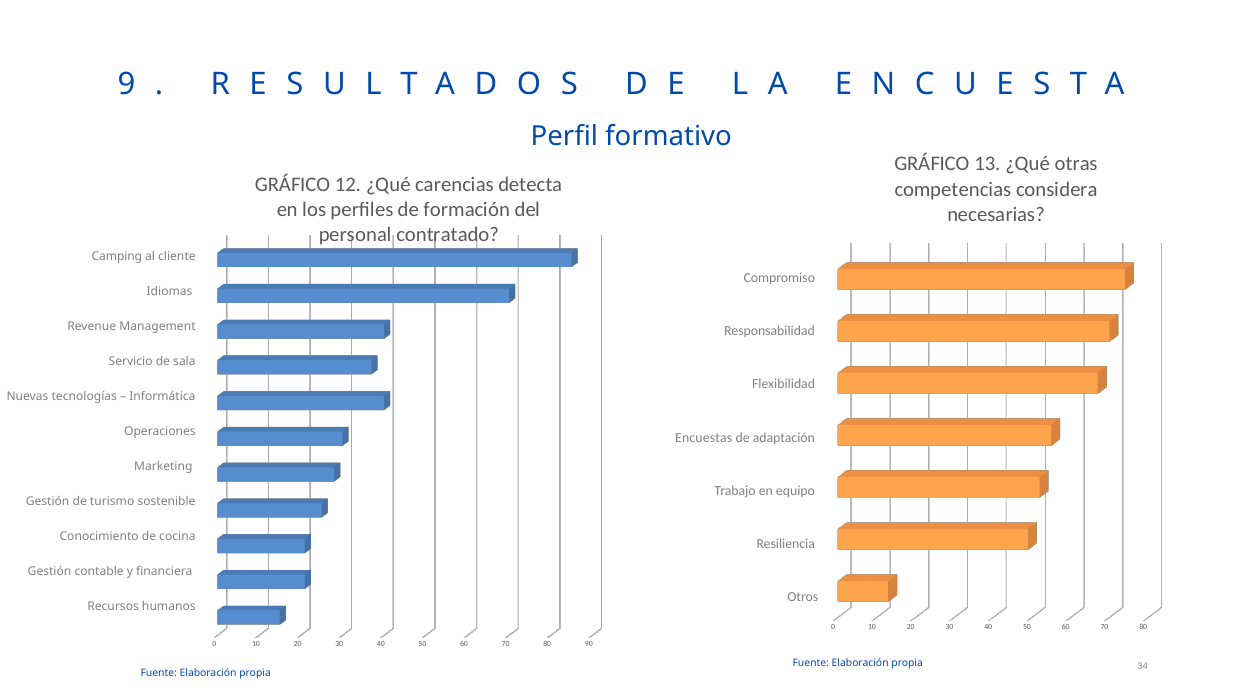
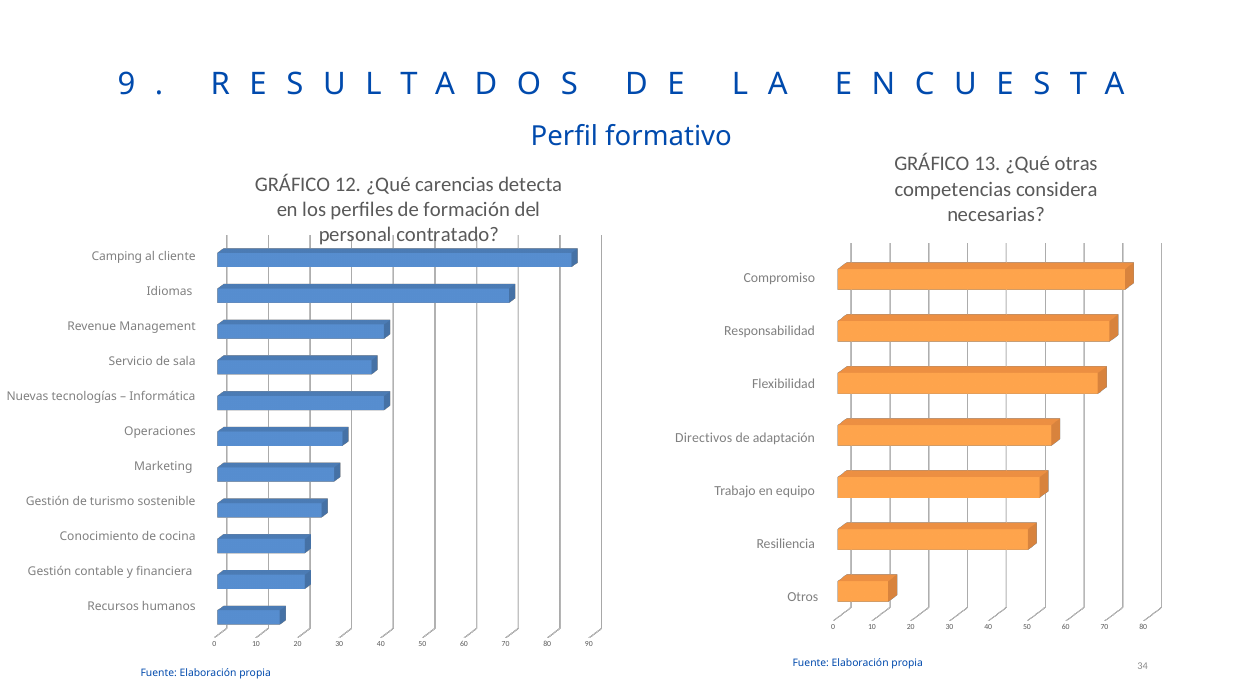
Encuestas: Encuestas -> Directivos (704, 438)
